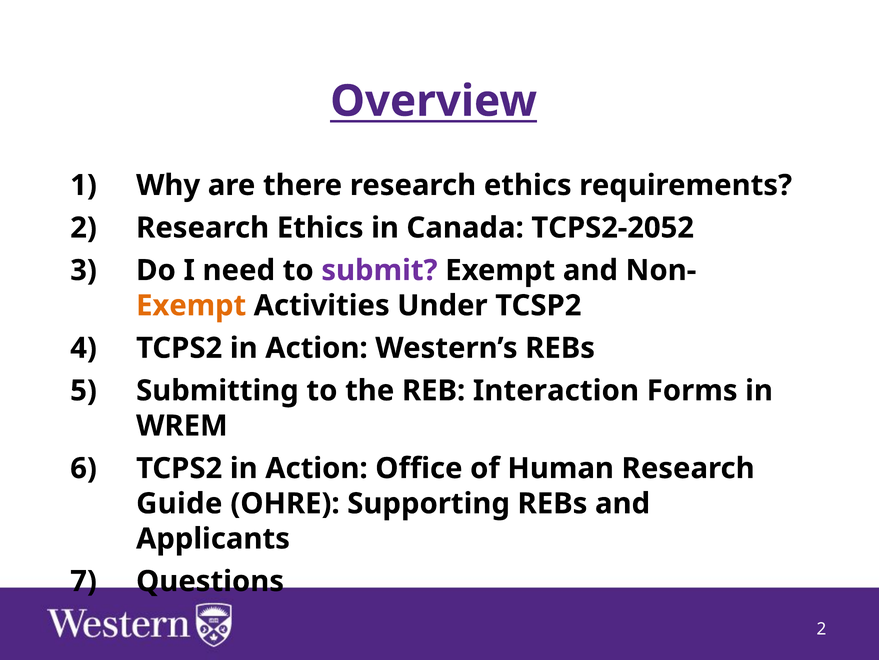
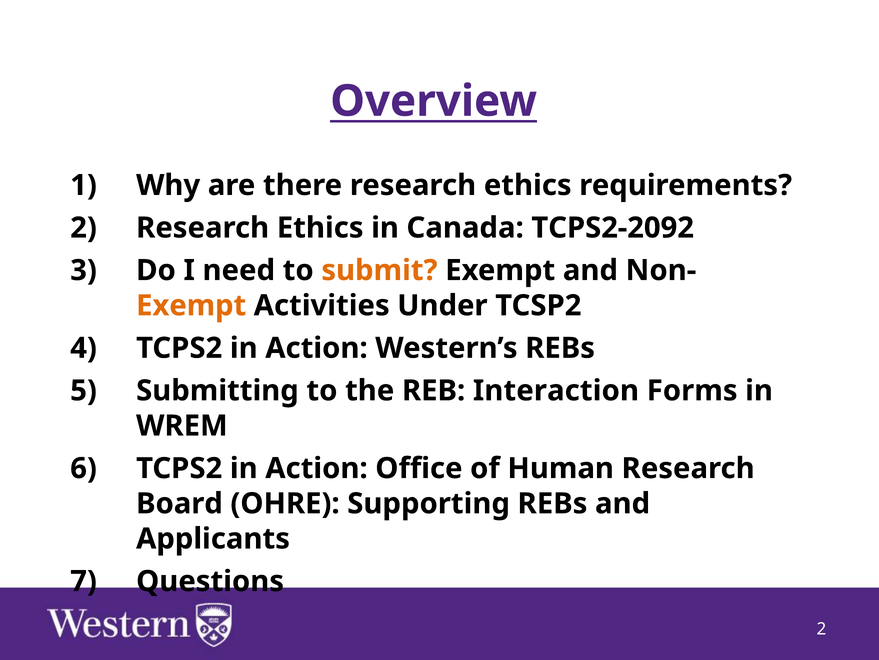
TCPS2-2052: TCPS2-2052 -> TCPS2-2092 (613, 228)
submit colour: purple -> orange (379, 270)
Guide: Guide -> Board (179, 503)
